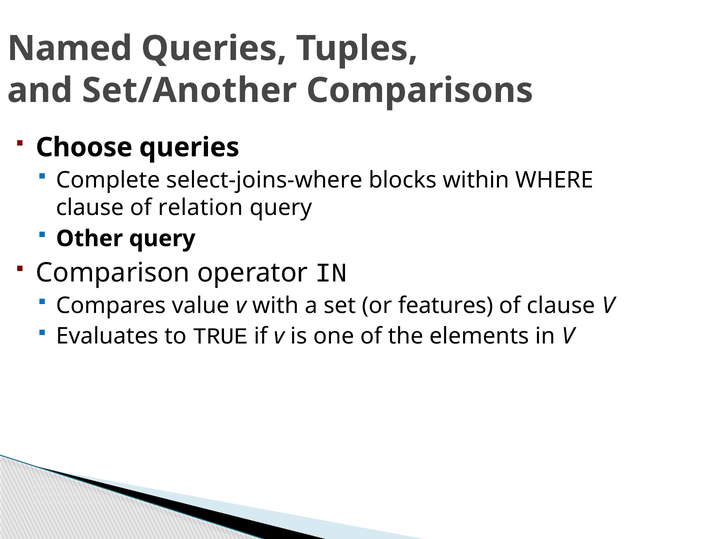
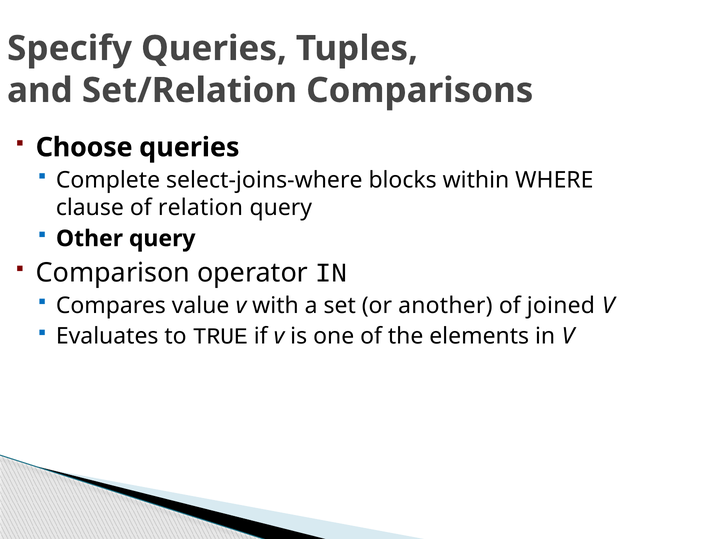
Named: Named -> Specify (70, 49)
Set/Another: Set/Another -> Set/Relation (189, 90)
features: features -> another (445, 306)
of clause: clause -> joined (561, 306)
